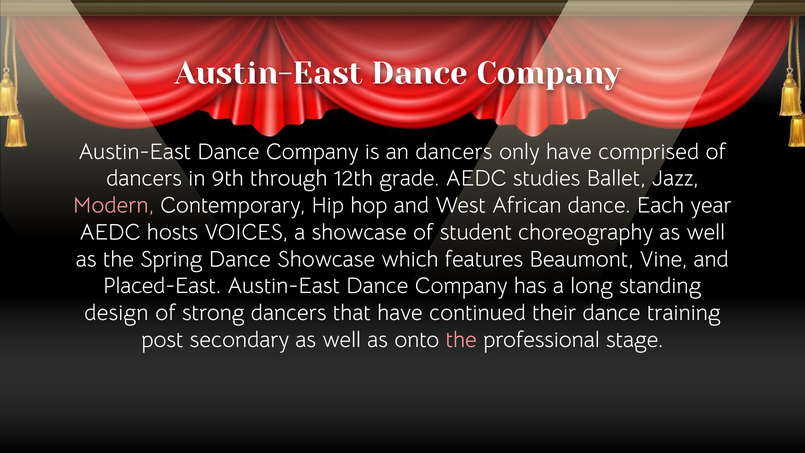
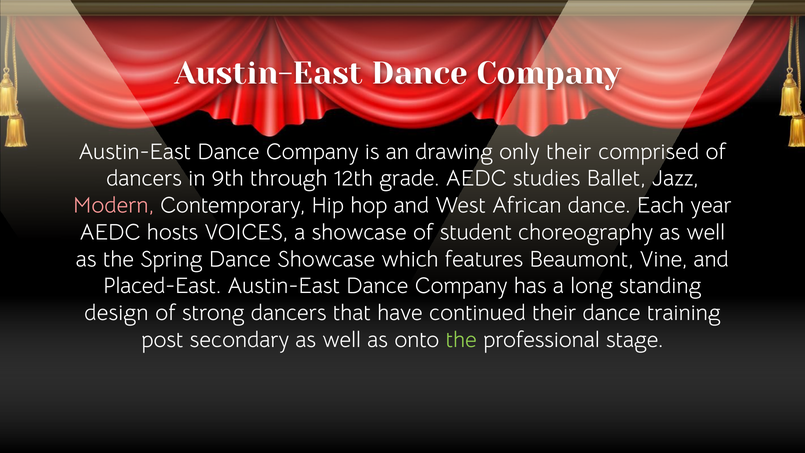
an dancers: dancers -> drawing (454, 152)
only have: have -> their (569, 152)
the colour: pink -> light green (461, 340)
